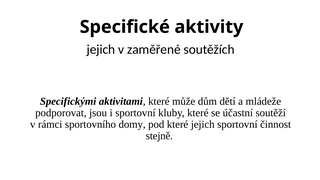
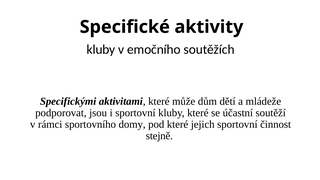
jejich: jejich -> kluby (101, 50)
zaměřené: zaměřené -> emočního (154, 50)
